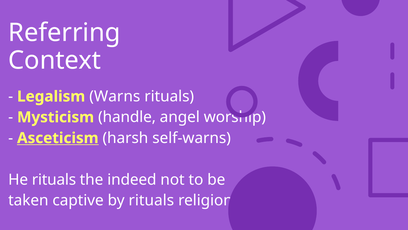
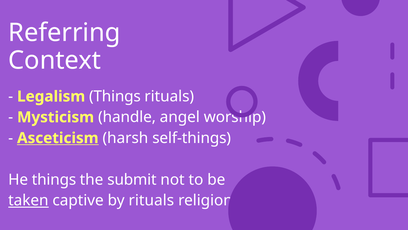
Legalism Warns: Warns -> Things (115, 96)
self-warns: self-warns -> self-things (192, 138)
He rituals: rituals -> things (54, 179)
indeed: indeed -> submit (132, 179)
taken underline: none -> present (28, 200)
